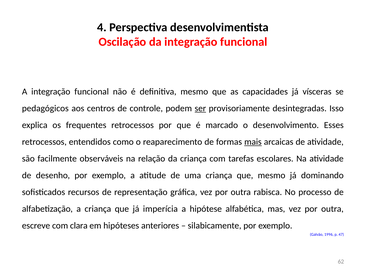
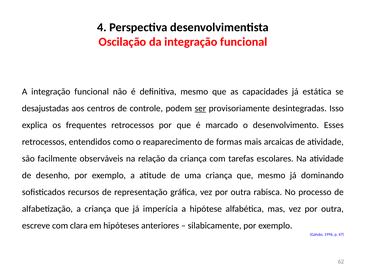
vísceras: vísceras -> estática (317, 92)
pedagógicos: pedagógicos -> desajustadas (45, 109)
mais underline: present -> none (253, 142)
